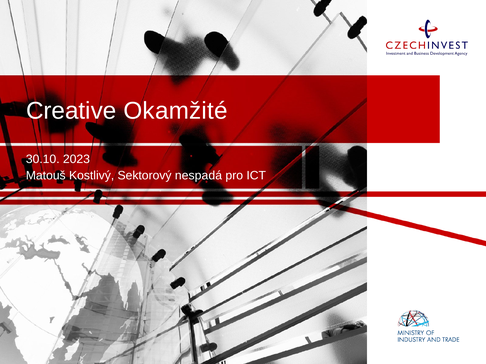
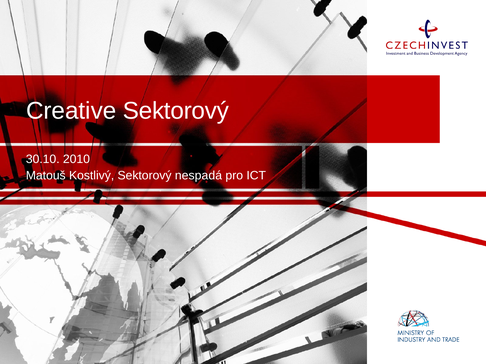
Creative Okamžité: Okamžité -> Sektorový (176, 111)
2023: 2023 -> 2010 (76, 160)
